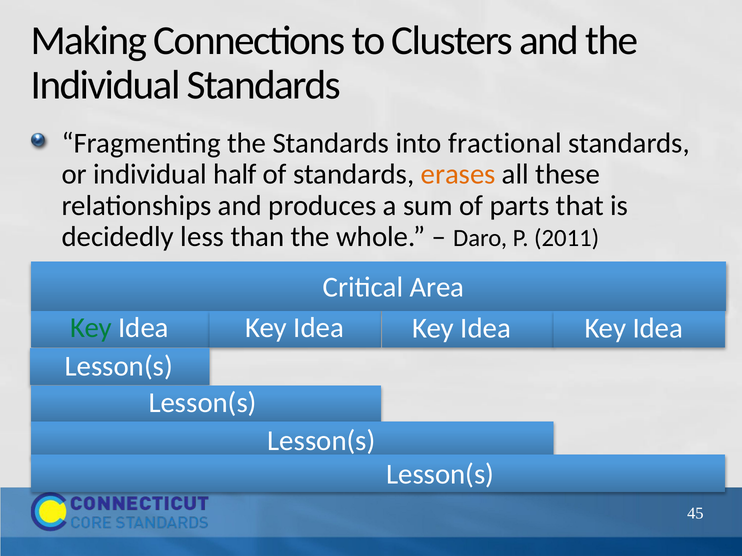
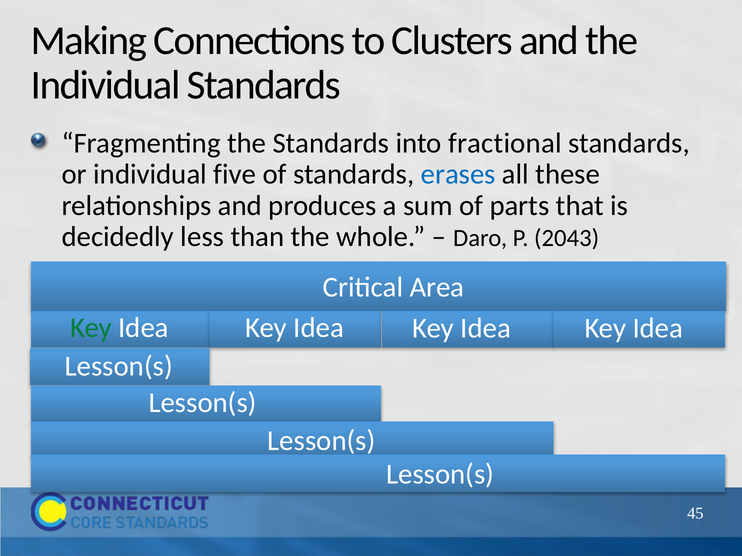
half: half -> five (235, 175)
erases colour: orange -> blue (458, 175)
2011: 2011 -> 2043 (567, 238)
